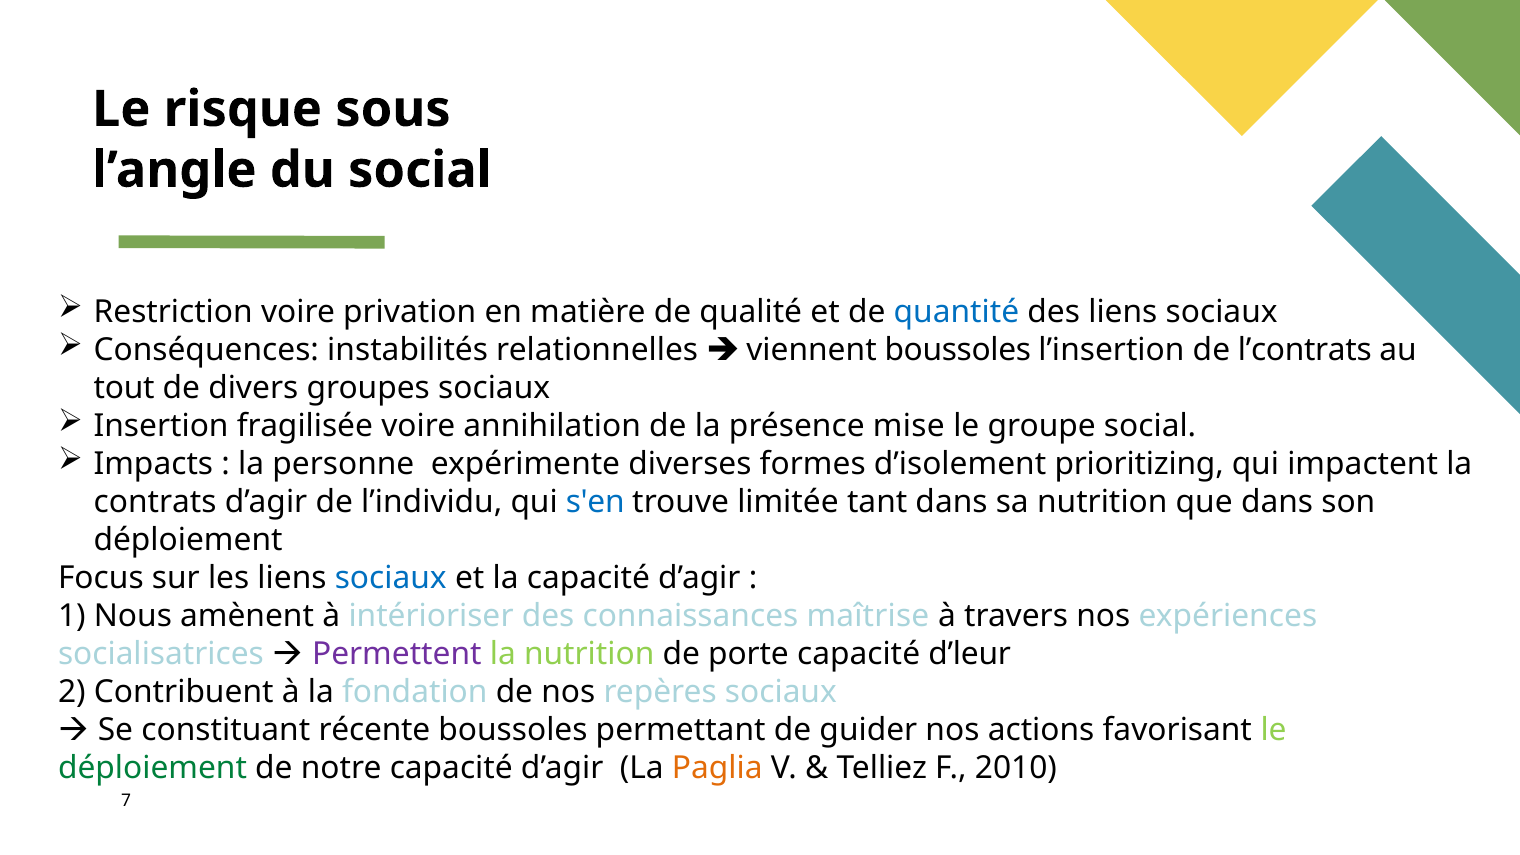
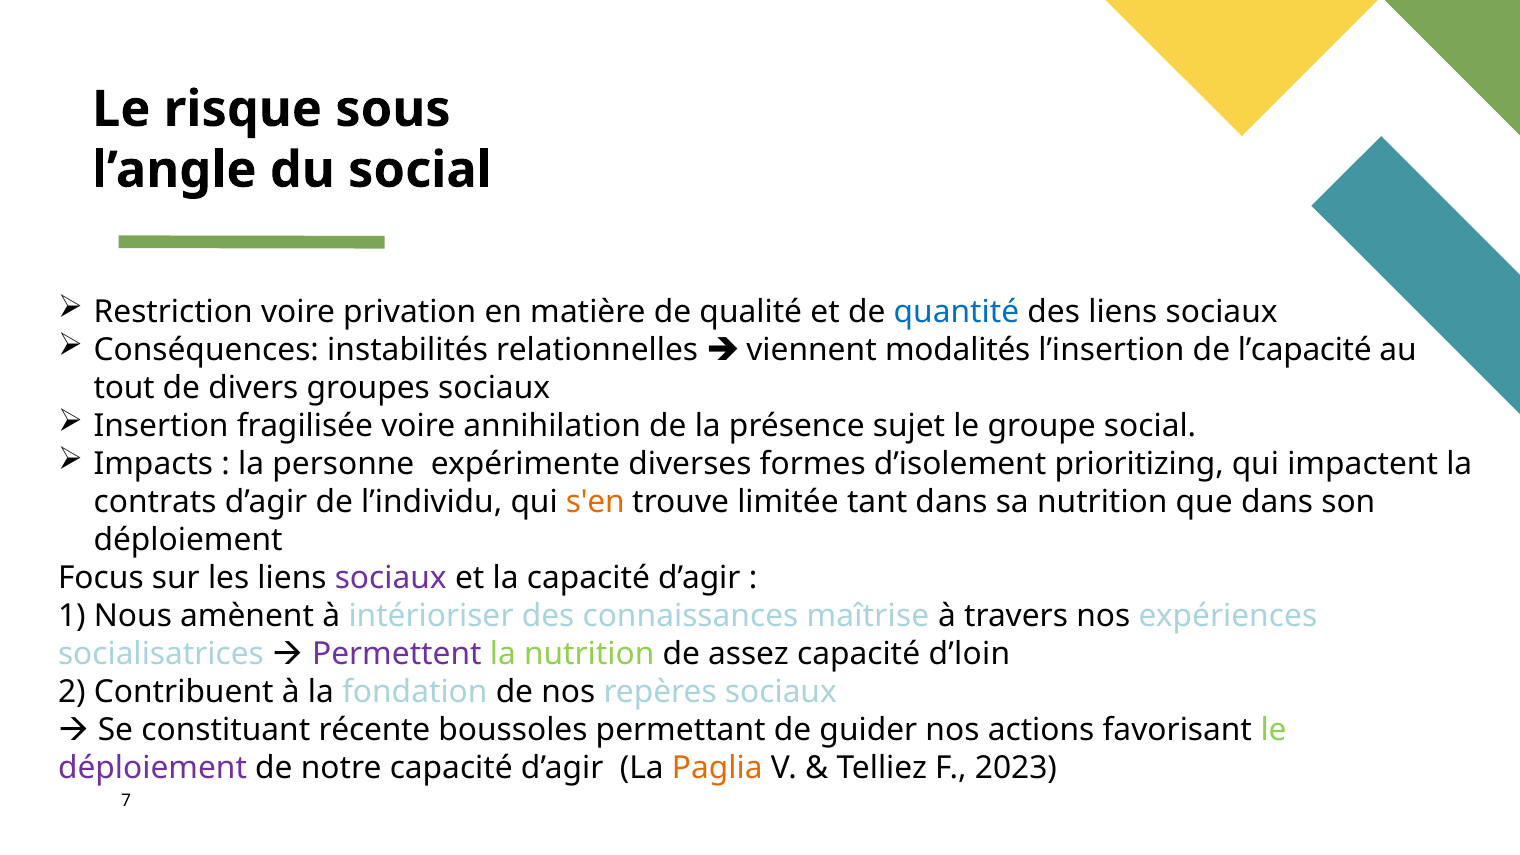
viennent boussoles: boussoles -> modalités (958, 350)
l’contrats: l’contrats -> l’capacité (1305, 350)
mise: mise -> sujet (909, 426)
s'en colour: blue -> orange (595, 502)
sociaux colour: blue -> purple (391, 578)
porte: porte -> assez (749, 654)
d’leur: d’leur -> d’loin (969, 654)
déploiement colour: green -> purple (152, 769)
2010: 2010 -> 2023 (1016, 769)
